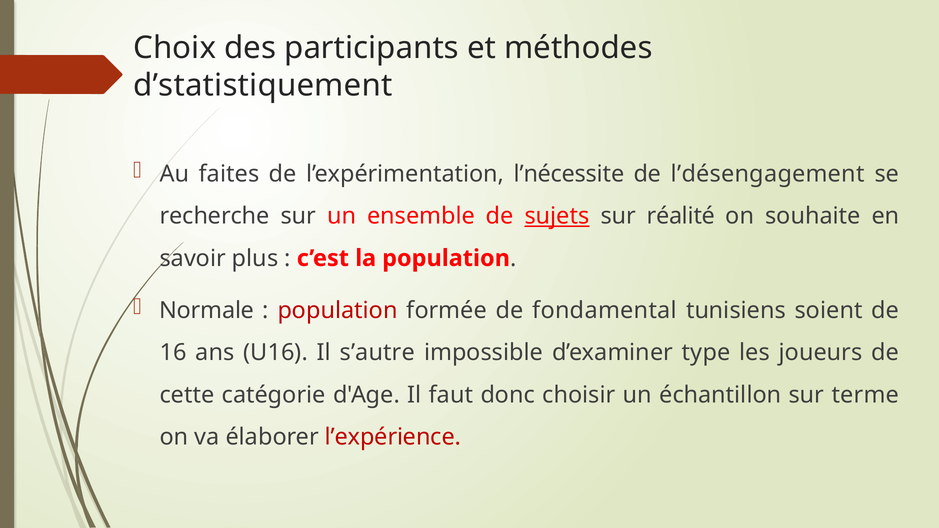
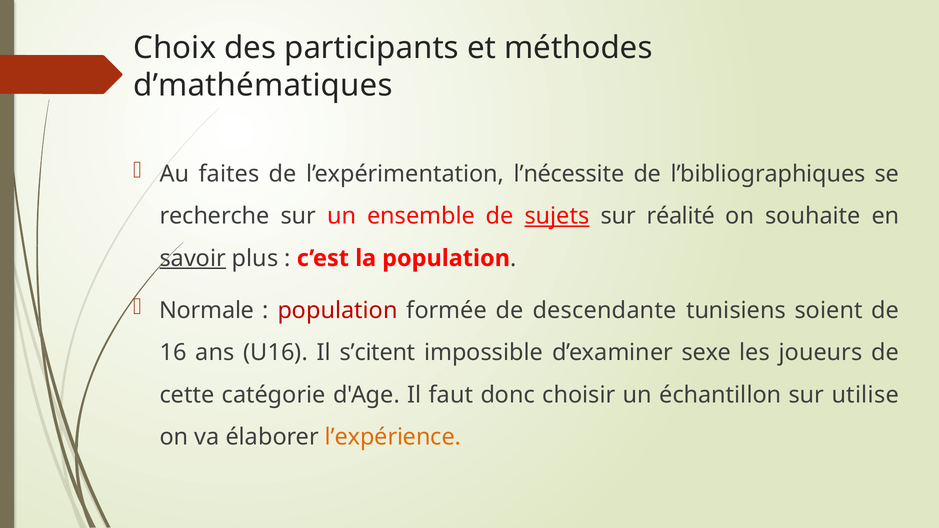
d’statistiquement: d’statistiquement -> d’mathématiques (263, 86)
l’désengagement: l’désengagement -> l’bibliographiques (768, 174)
savoir underline: none -> present (193, 258)
fondamental: fondamental -> descendante (605, 310)
s’autre: s’autre -> s’citent (378, 353)
type: type -> sexe (706, 353)
terme: terme -> utilise (865, 395)
l’expérience colour: red -> orange (393, 437)
